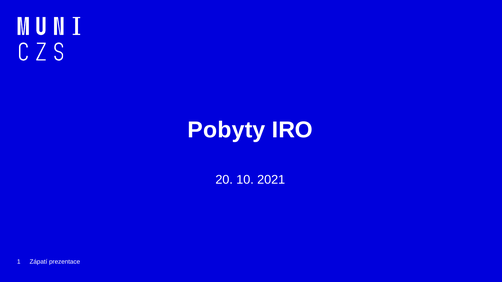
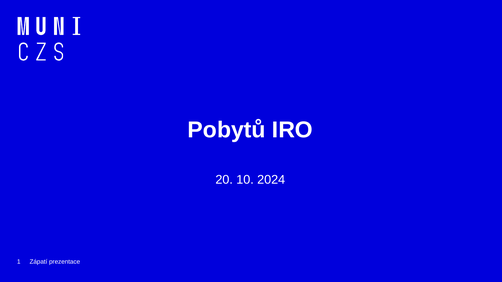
Pobyty: Pobyty -> Pobytů (227, 130)
2021: 2021 -> 2024 (271, 180)
